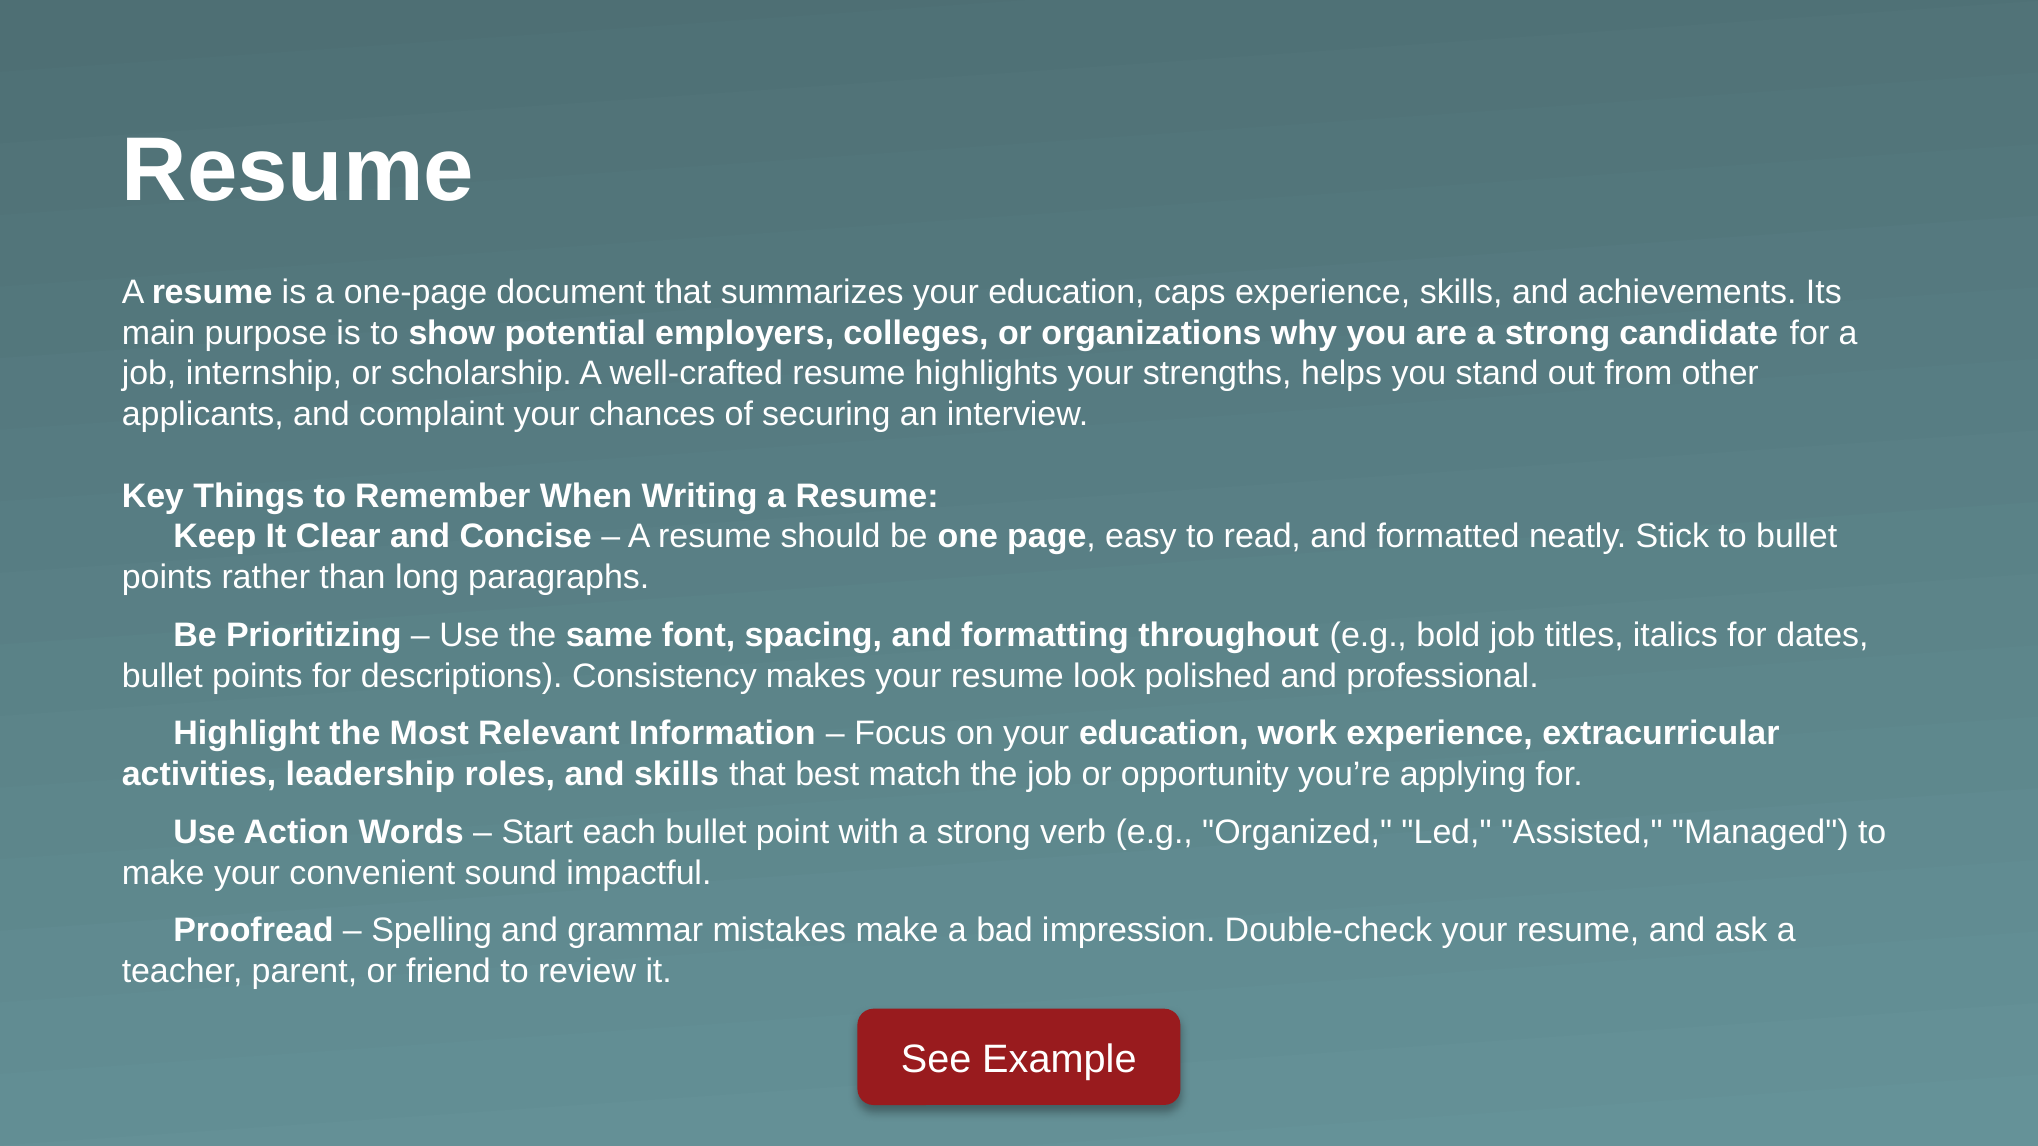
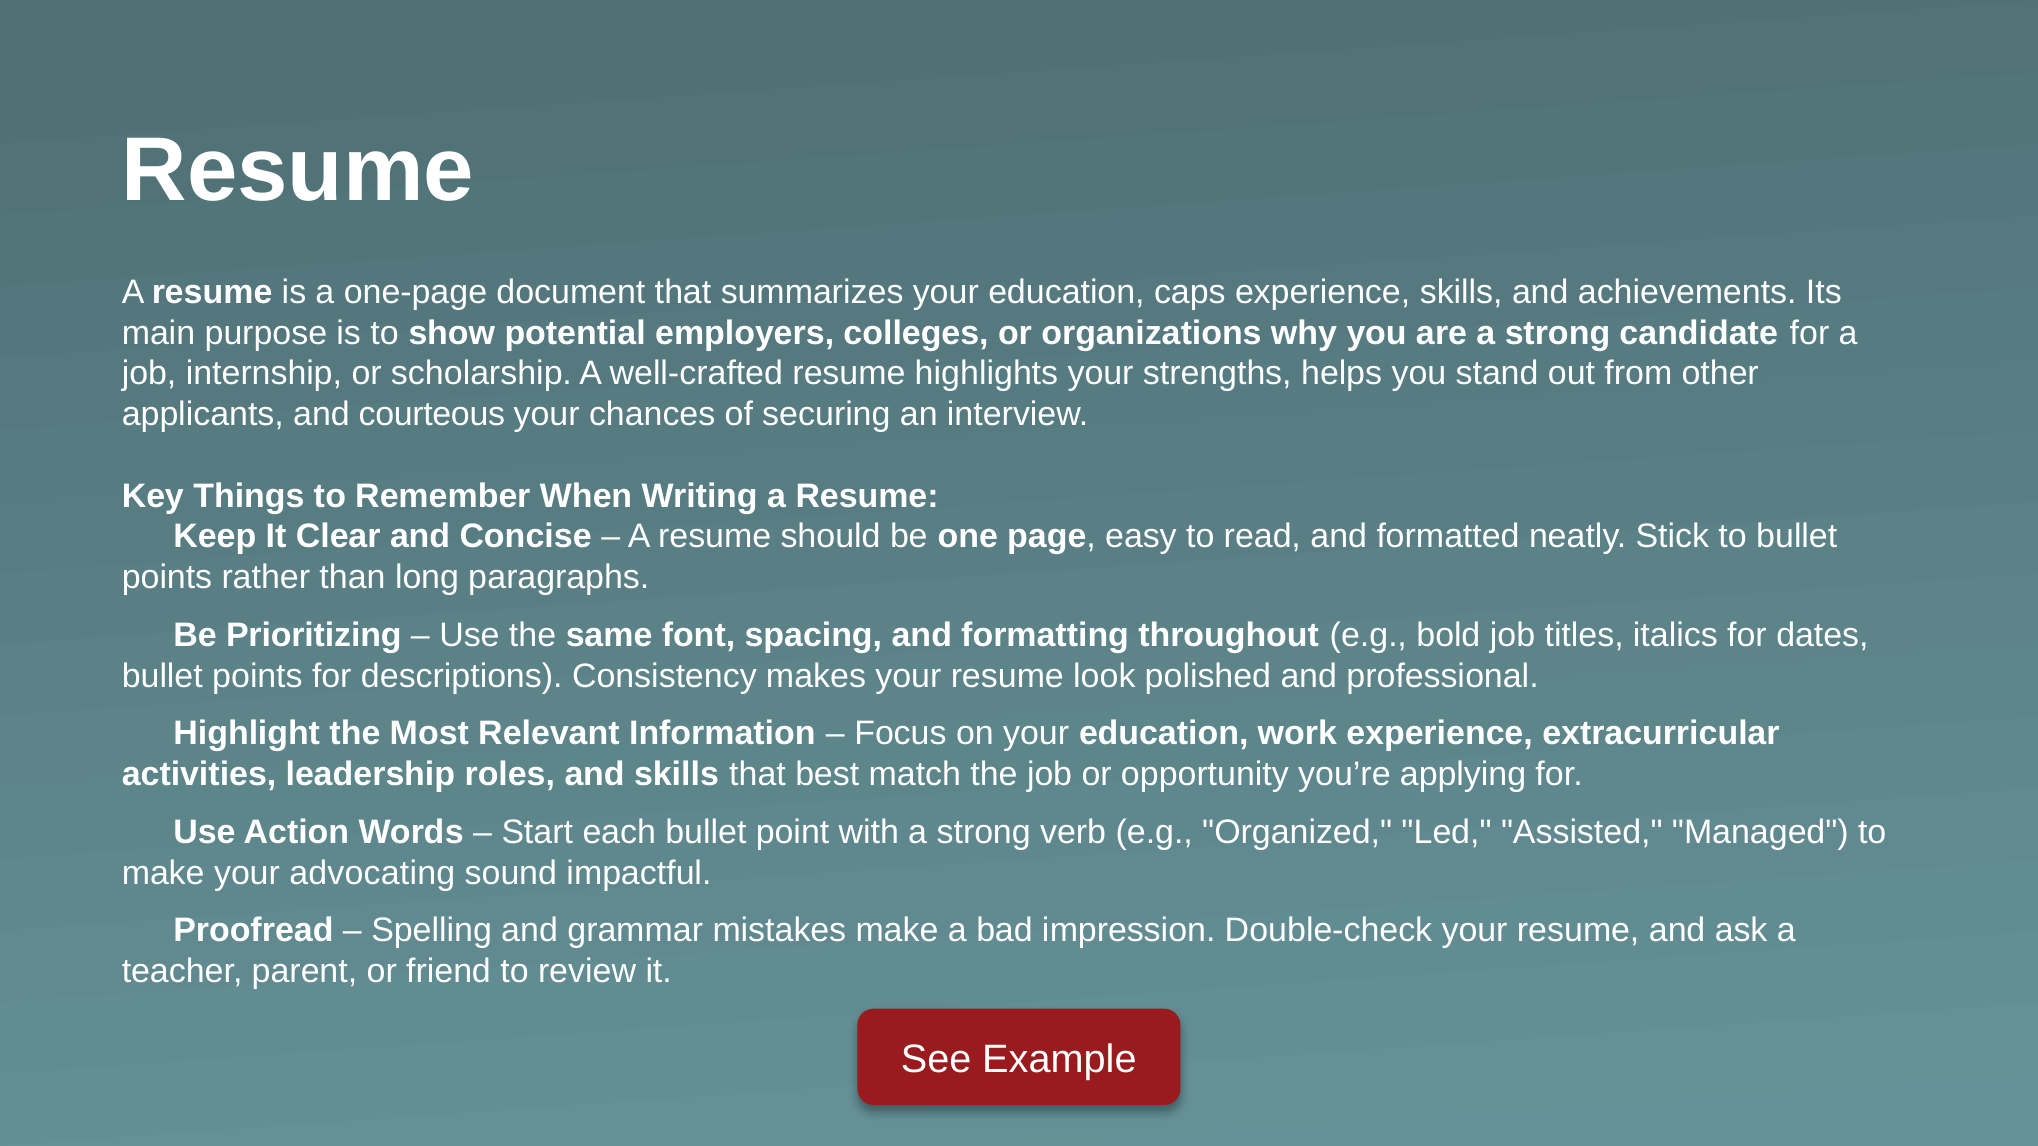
complaint: complaint -> courteous (432, 415)
convenient: convenient -> advocating (372, 873)
